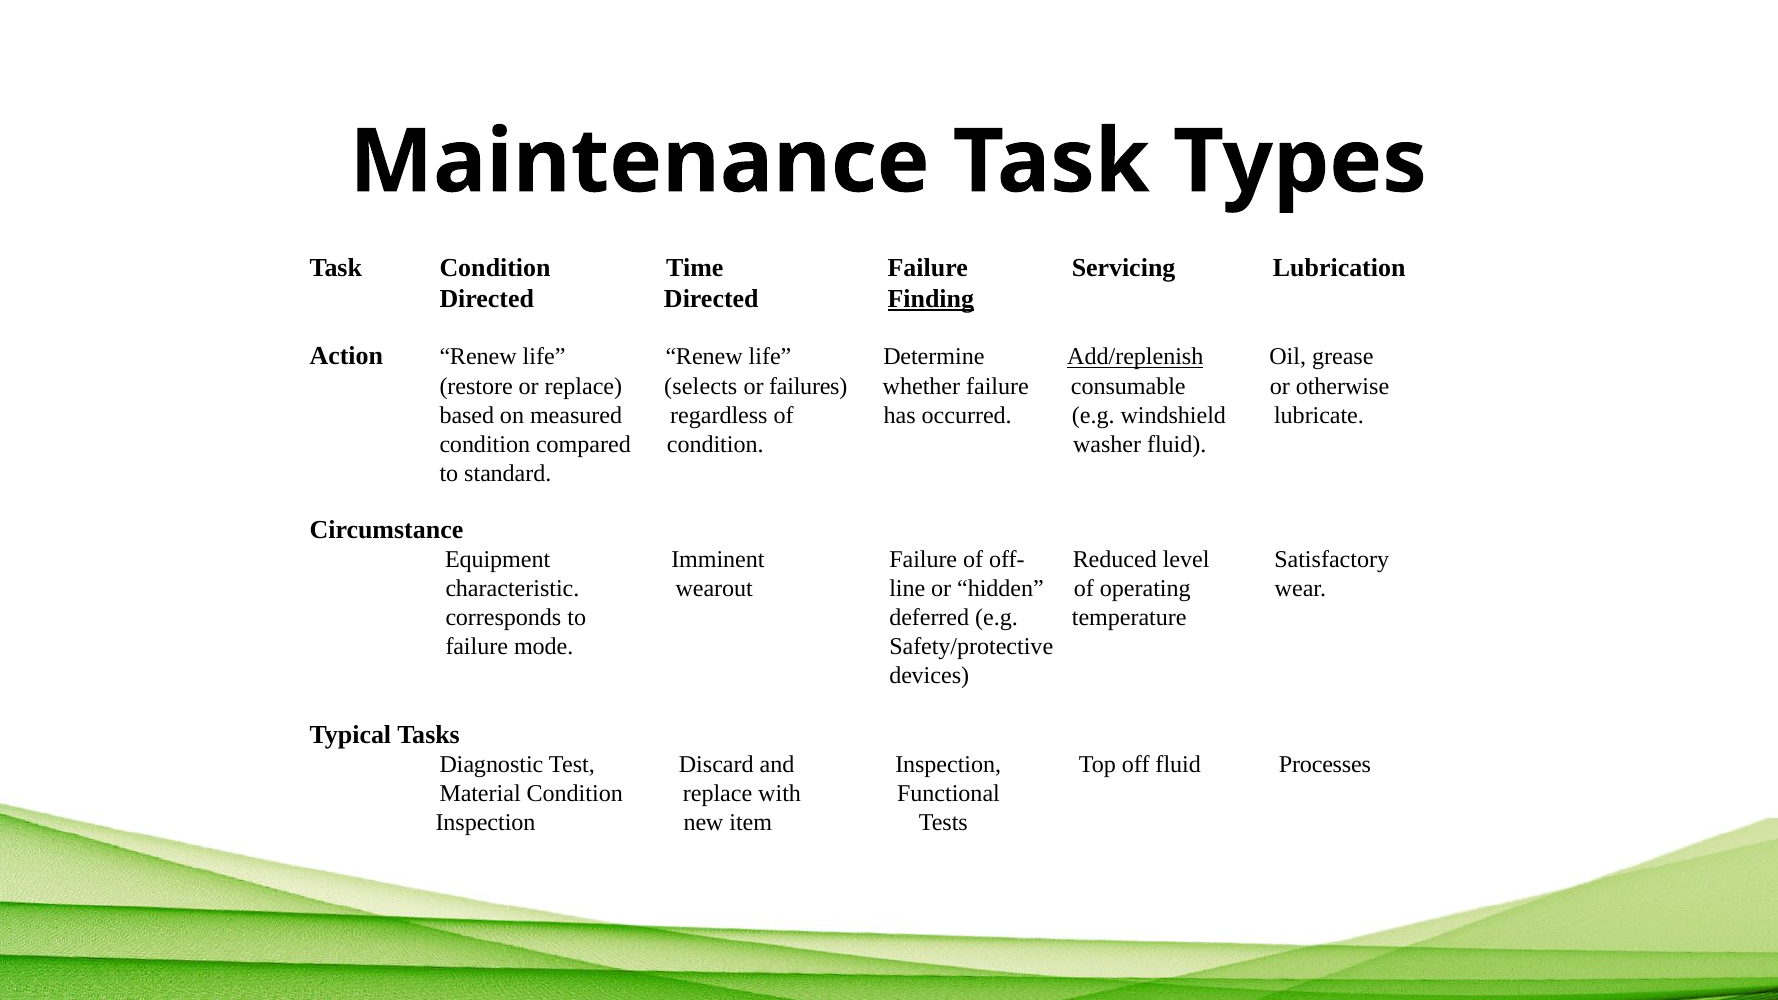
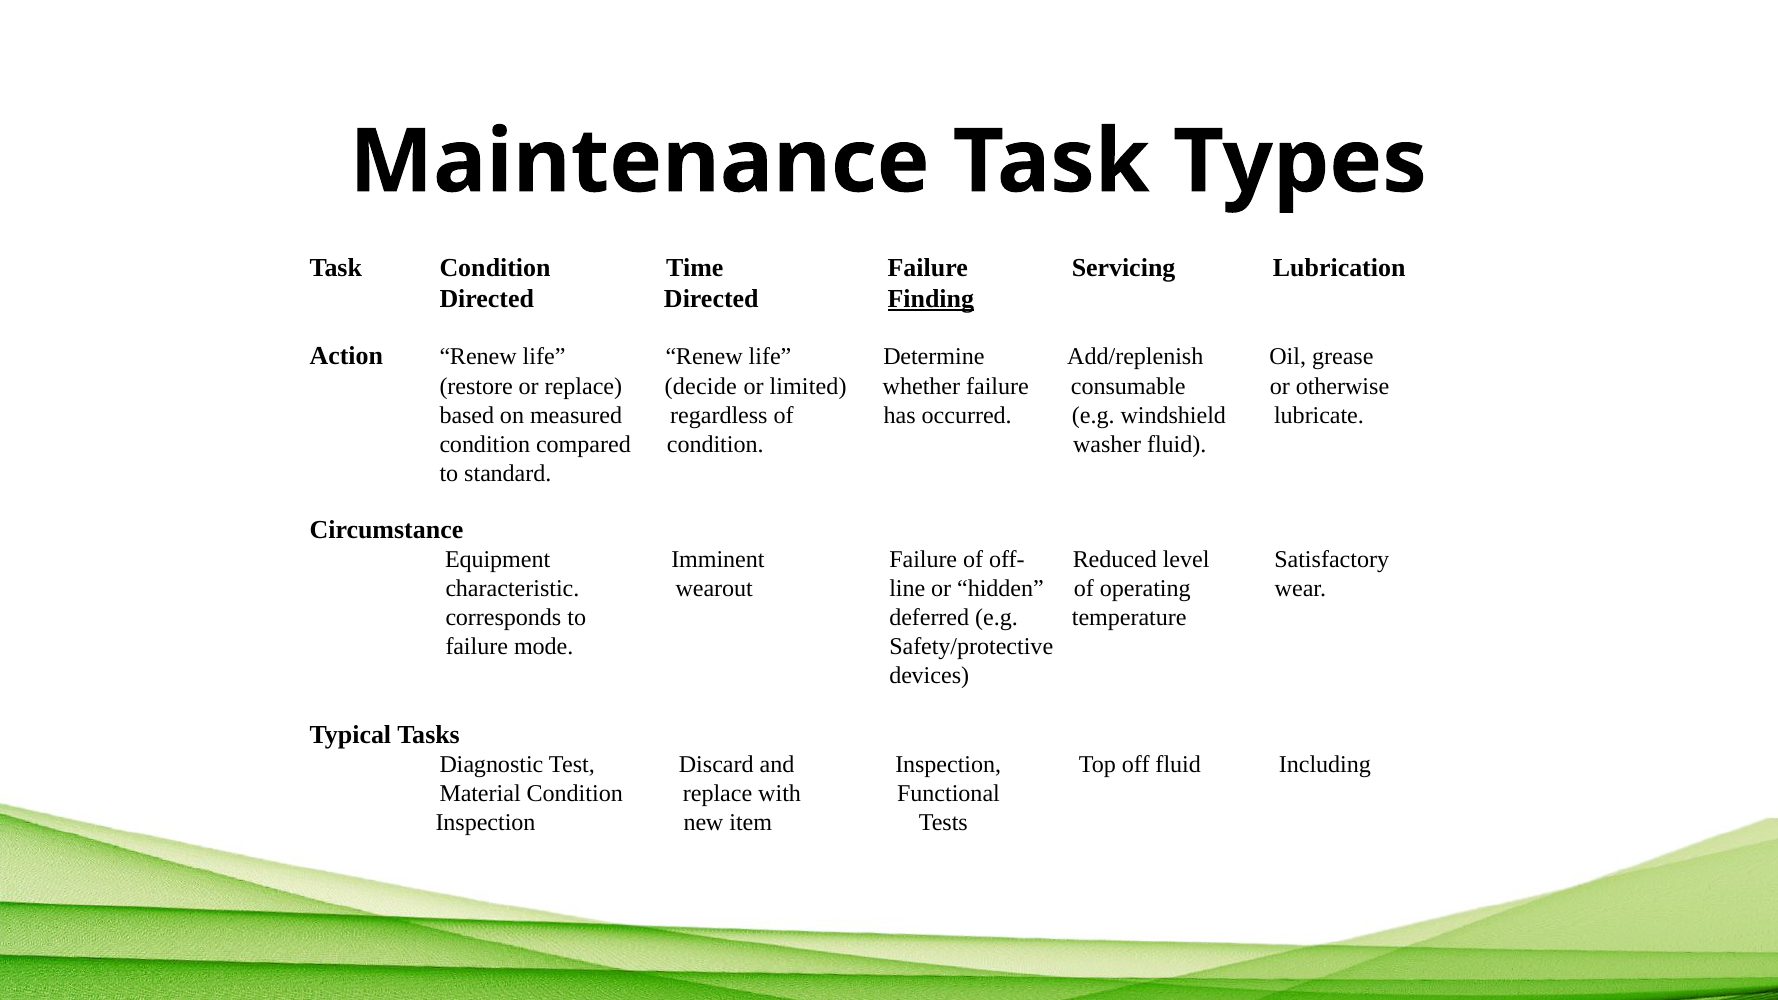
Add/replenish underline: present -> none (1135, 357)
selects: selects -> decide (701, 386)
failures: failures -> limited (808, 386)
Processes: Processes -> Including (1325, 765)
